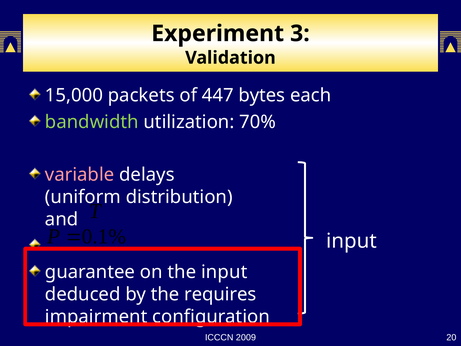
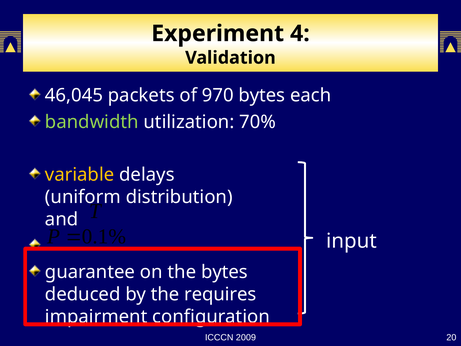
3: 3 -> 4 (300, 34)
15,000: 15,000 -> 46,045 (74, 95)
447: 447 -> 970 (218, 95)
variable colour: pink -> yellow (80, 175)
the input: input -> bytes (224, 272)
